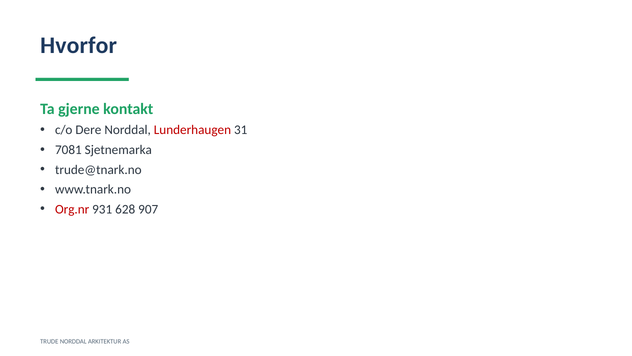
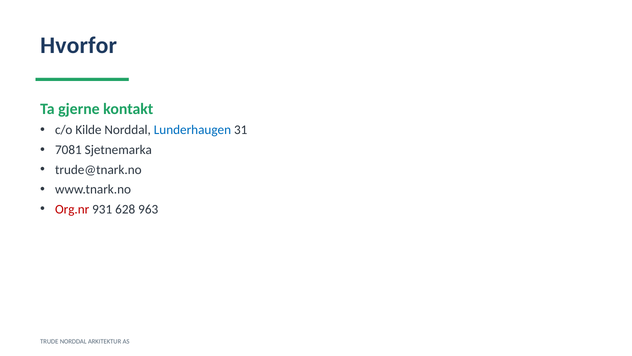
Dere: Dere -> Kilde (88, 130)
Lunderhaugen colour: red -> blue (192, 130)
907: 907 -> 963 (148, 209)
